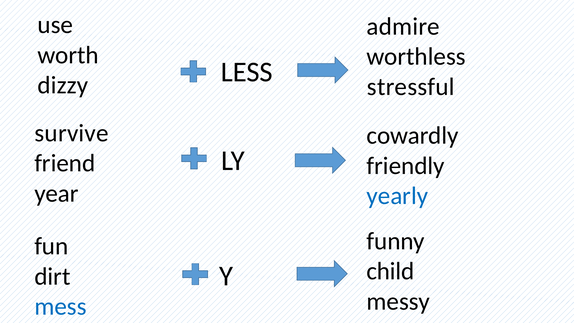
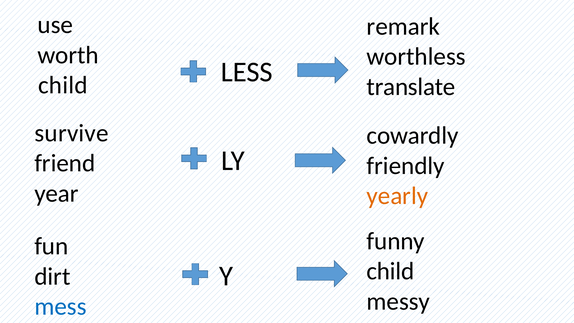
admire: admire -> remark (403, 26)
dizzy: dizzy -> child (63, 85)
stressful: stressful -> translate (411, 87)
yearly colour: blue -> orange (397, 196)
